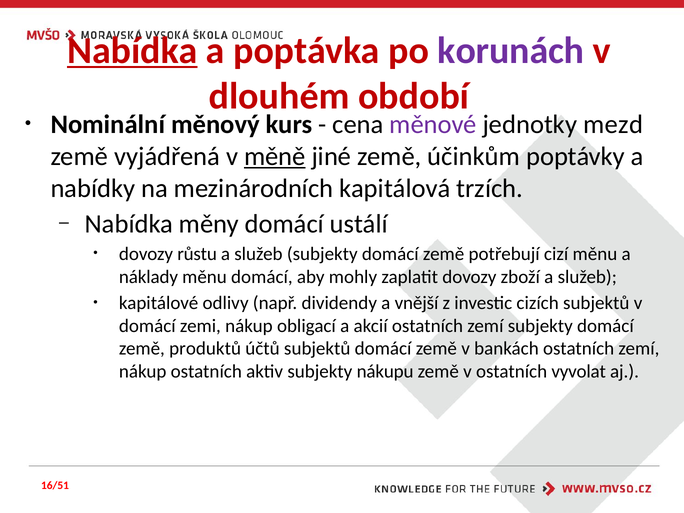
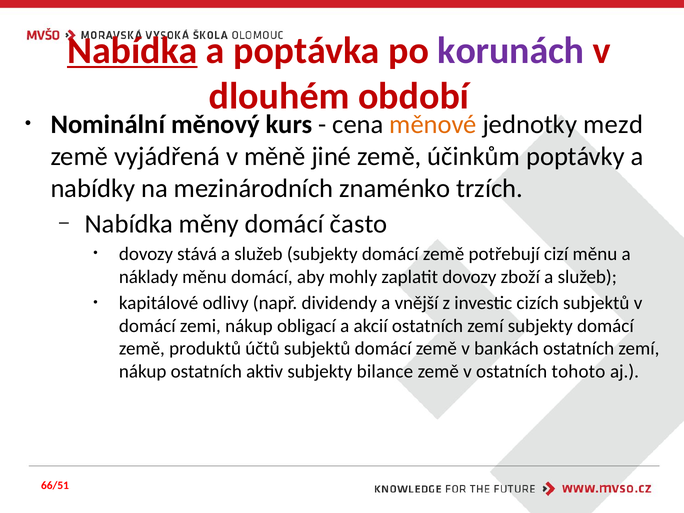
měnové colour: purple -> orange (433, 124)
měně underline: present -> none (275, 156)
kapitálová: kapitálová -> znaménko (395, 188)
ustálí: ustálí -> často (359, 224)
růstu: růstu -> stává (197, 254)
nákupu: nákupu -> bilance (385, 371)
vyvolat: vyvolat -> tohoto (578, 371)
16/51: 16/51 -> 66/51 (55, 485)
